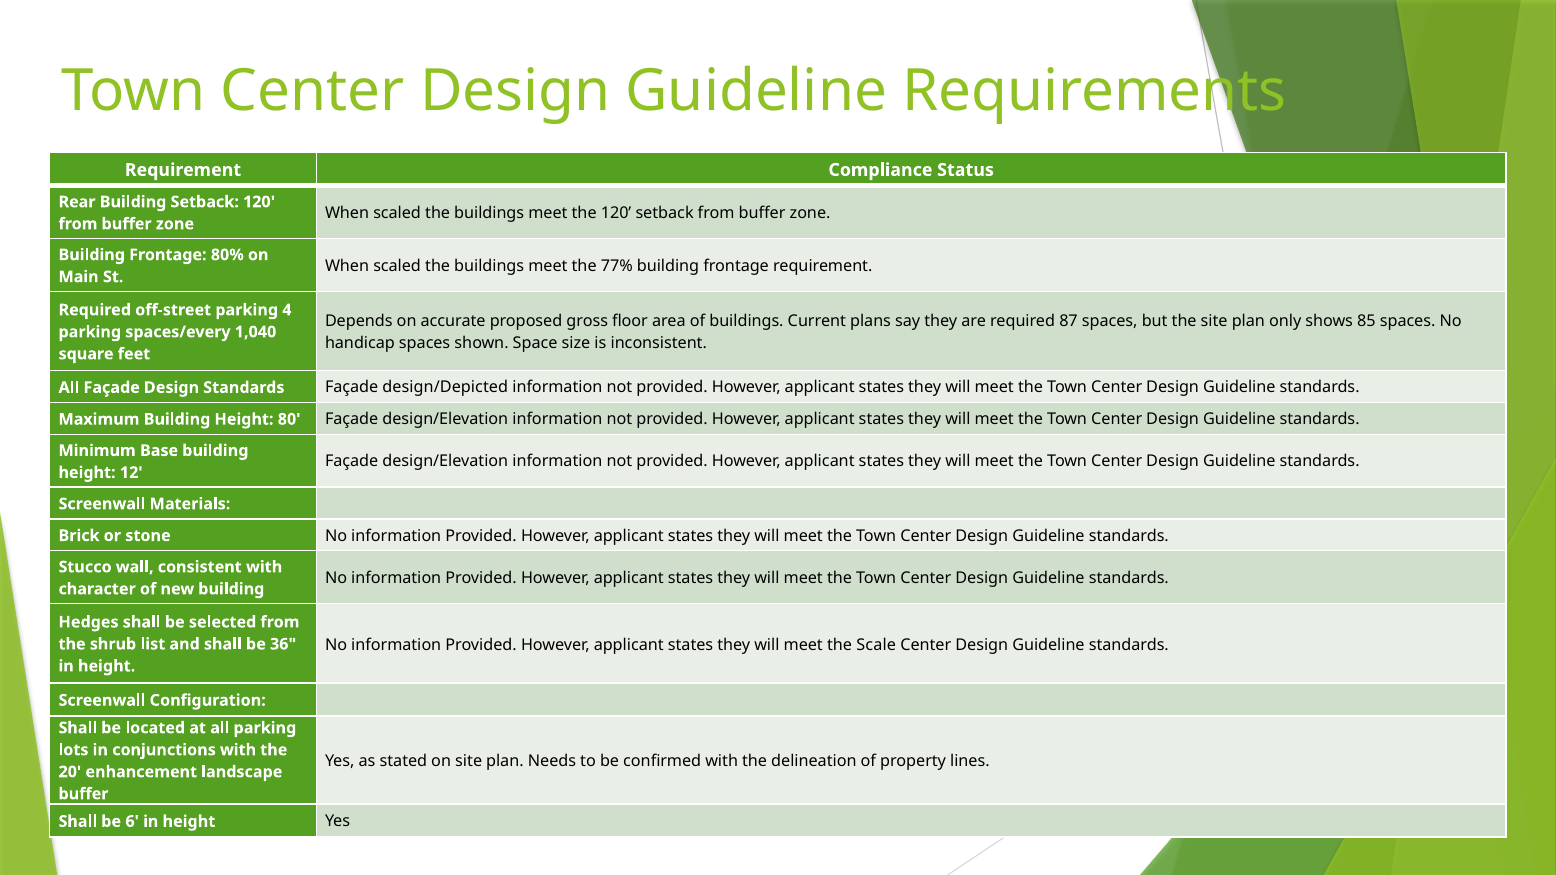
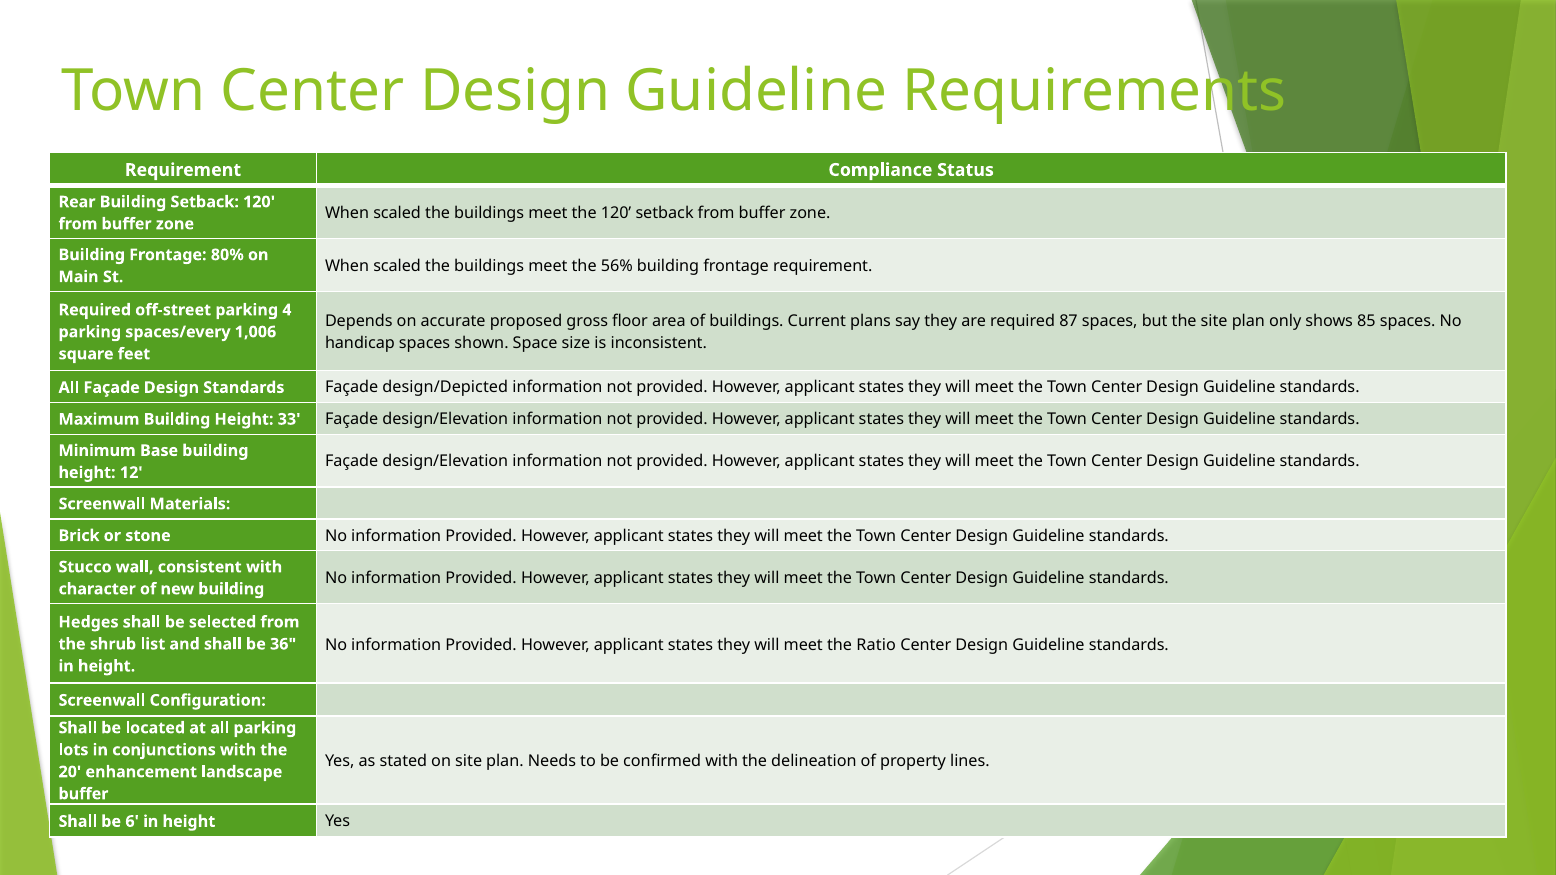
77%: 77% -> 56% (617, 266)
1,040: 1,040 -> 1,006 (256, 332)
80: 80 -> 33 (289, 419)
Scale: Scale -> Ratio (876, 645)
